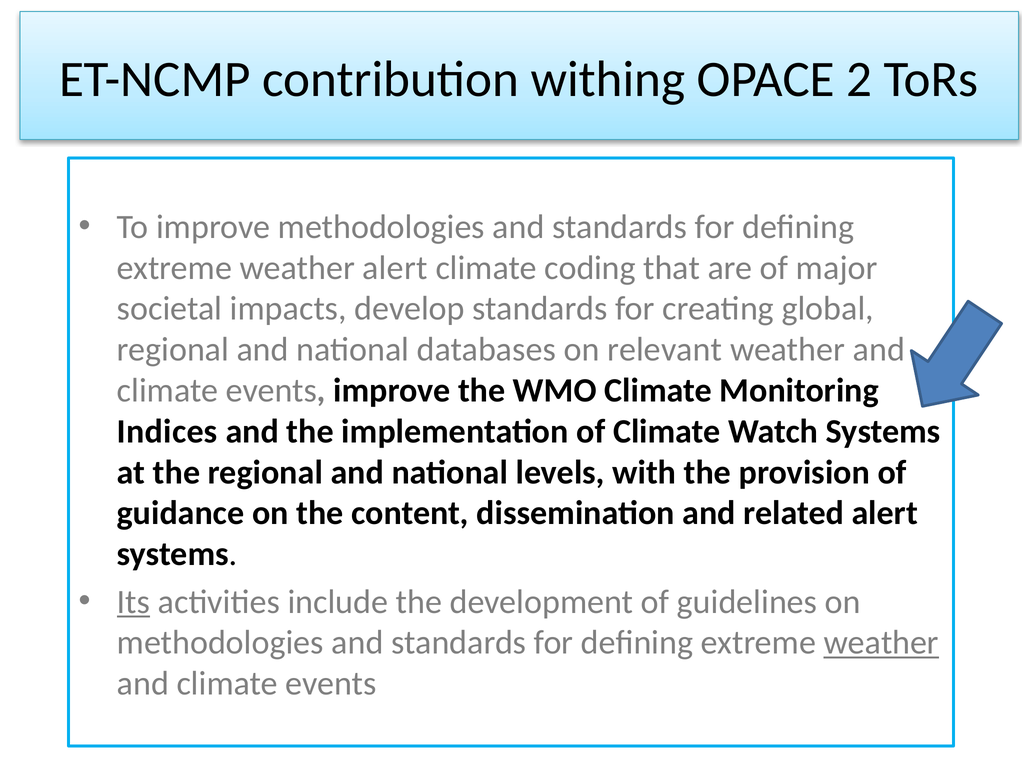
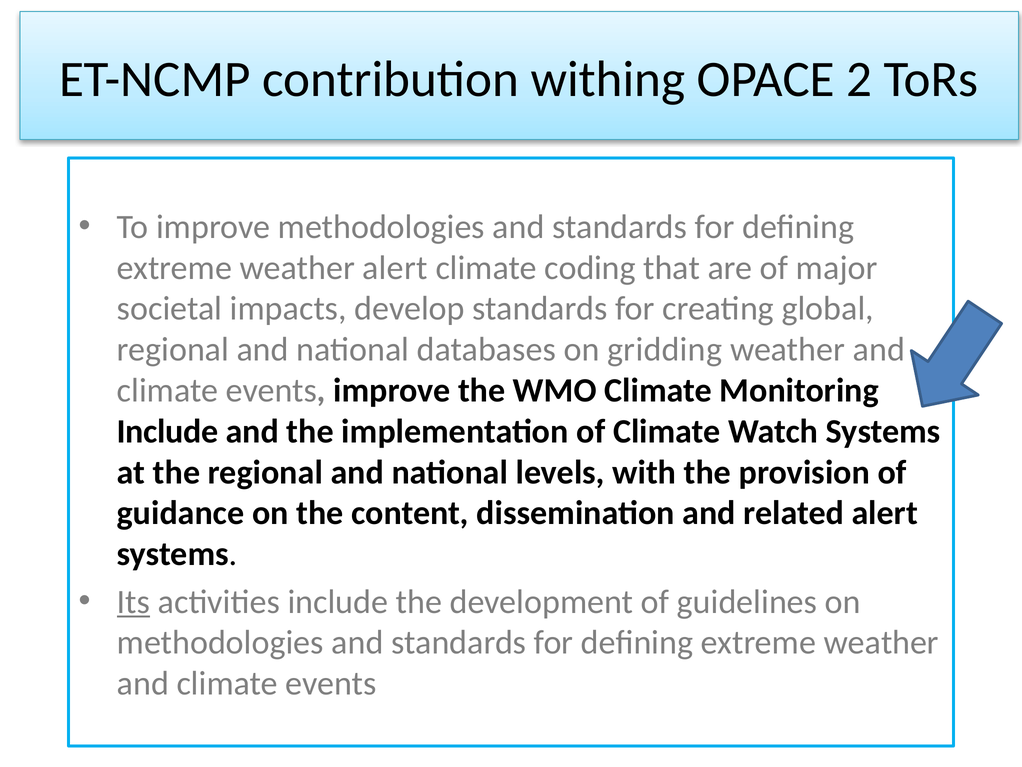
relevant: relevant -> gridding (665, 349)
Indices: Indices -> Include (168, 431)
weather underline: present -> none (881, 642)
